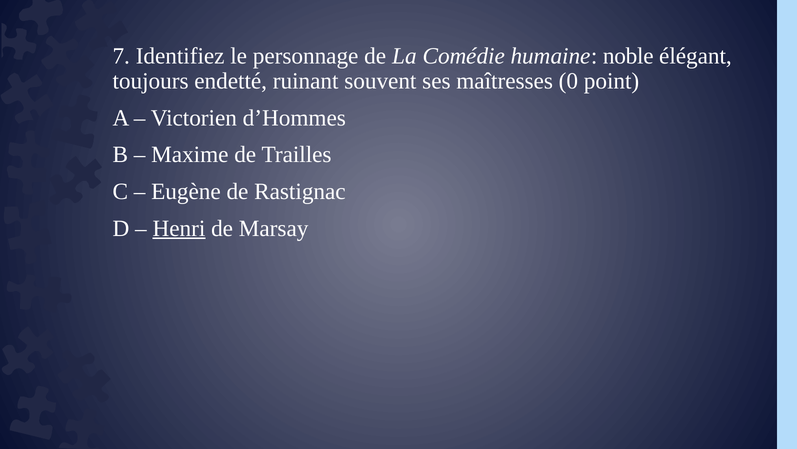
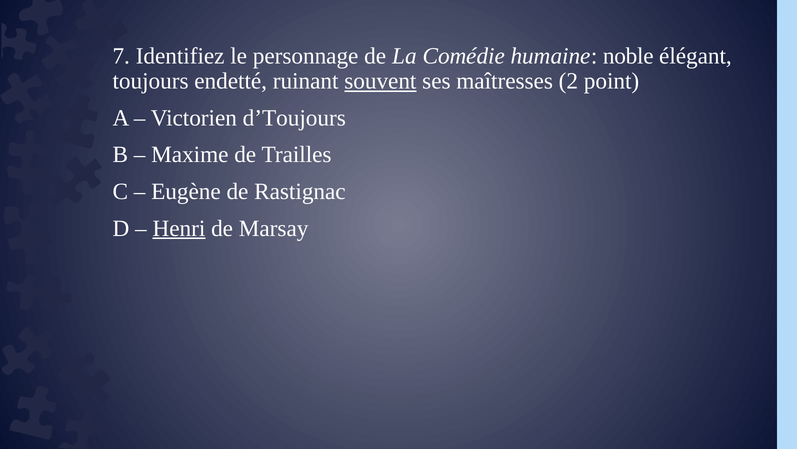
souvent underline: none -> present (380, 81)
0: 0 -> 2 (568, 81)
d’Hommes: d’Hommes -> d’Toujours (294, 118)
